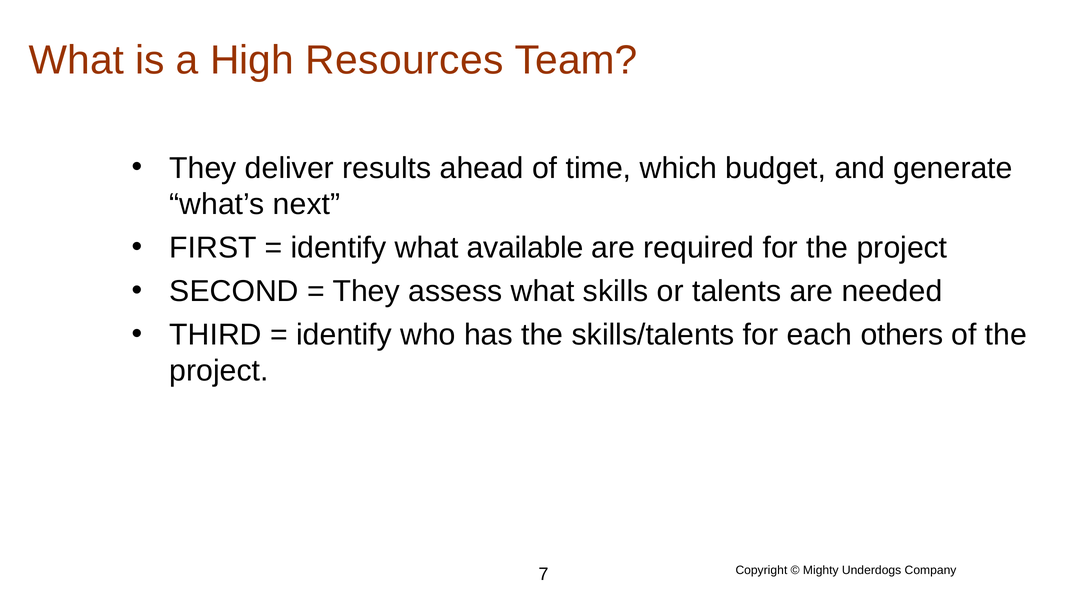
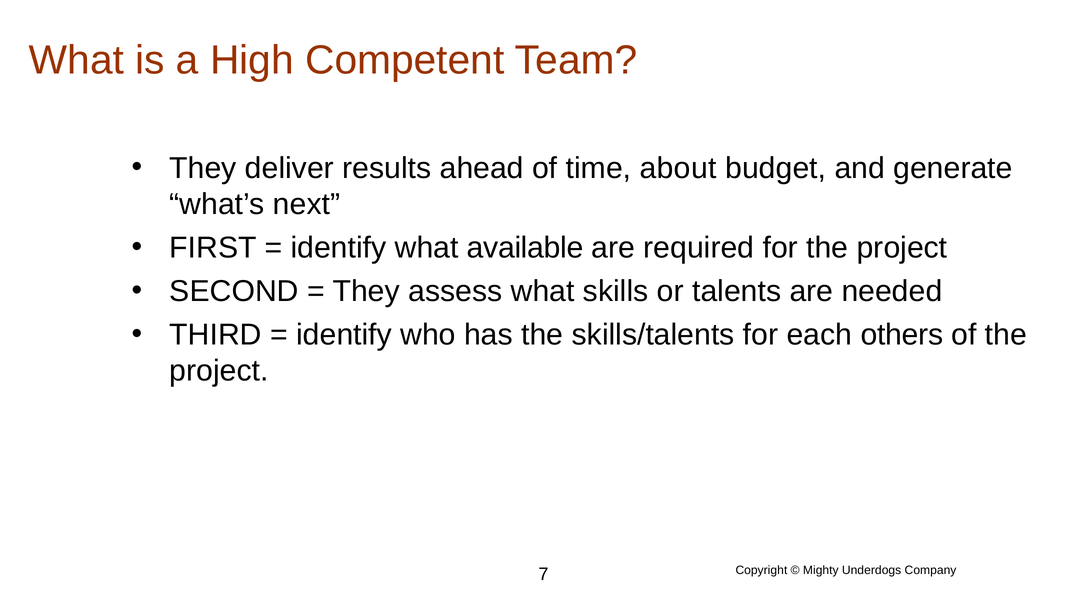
Resources: Resources -> Competent (405, 61)
which: which -> about (678, 168)
